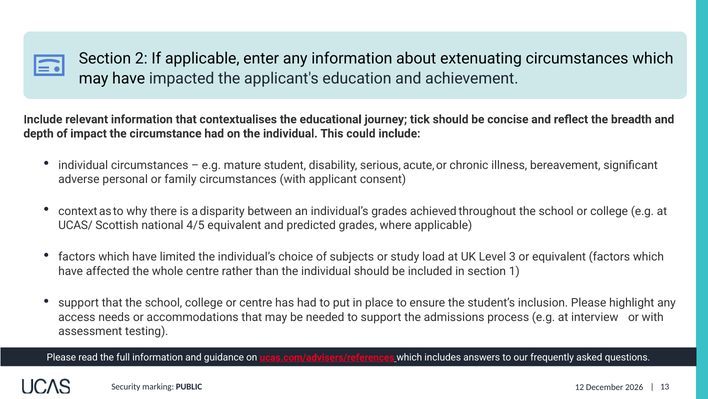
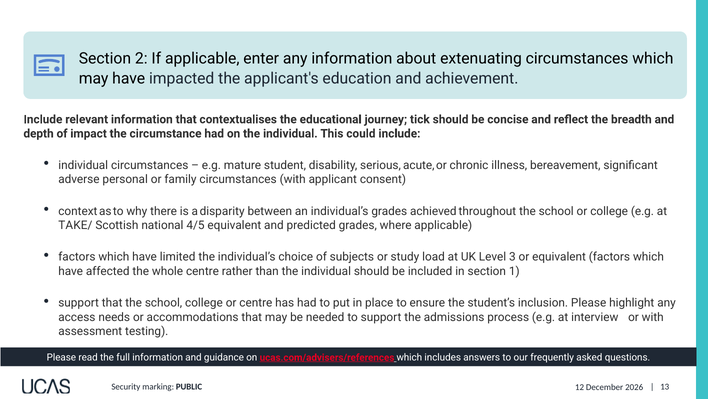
UCAS/: UCAS/ -> TAKE/ (75, 225)
